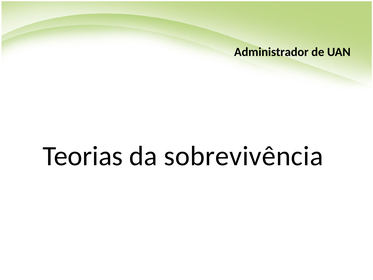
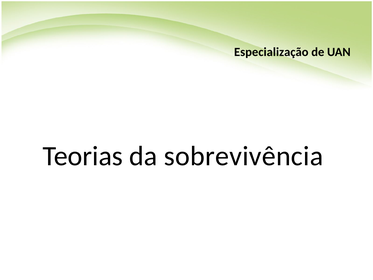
Administrador: Administrador -> Especialização (271, 52)
